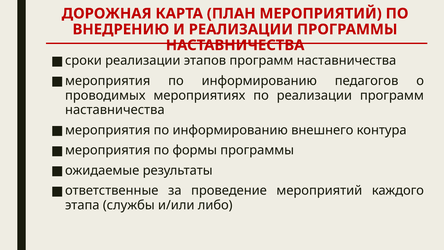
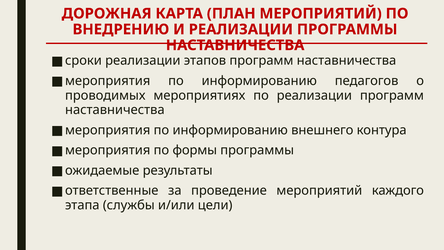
либо: либо -> цели (215, 205)
